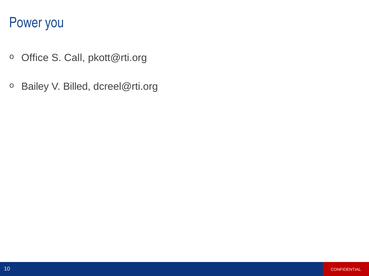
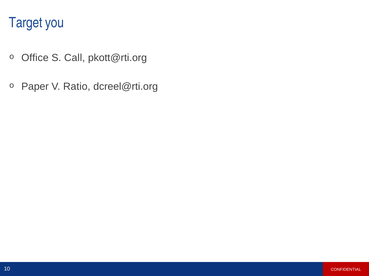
Power: Power -> Target (26, 23)
Bailey: Bailey -> Paper (35, 87)
Billed: Billed -> Ratio (77, 87)
